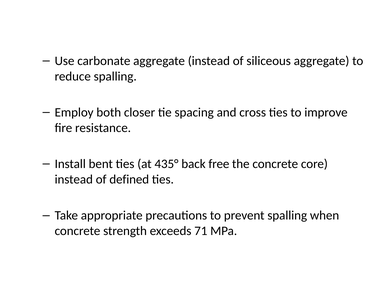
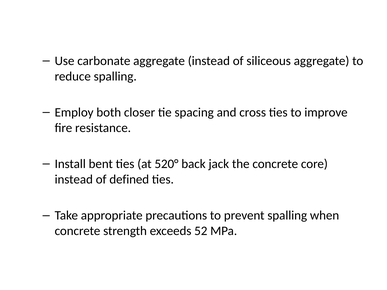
435°: 435° -> 520° (167, 164)
free: free -> jack (219, 164)
71: 71 -> 52 (201, 231)
